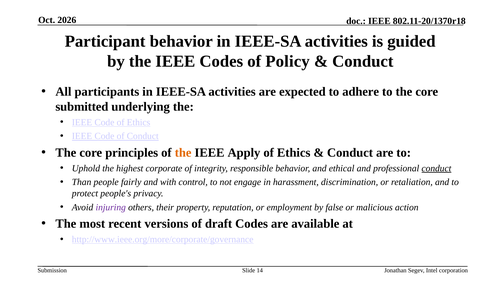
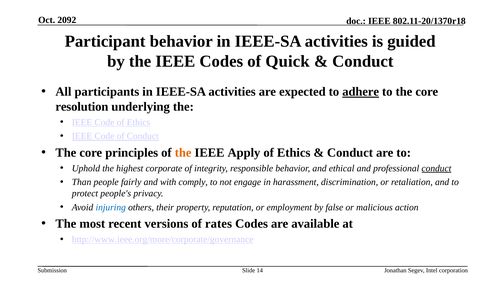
2026: 2026 -> 2092 (67, 20)
Policy: Policy -> Quick (288, 61)
adhere underline: none -> present (361, 92)
submitted: submitted -> resolution (82, 107)
control: control -> comply (193, 182)
injuring colour: purple -> blue (111, 207)
draft: draft -> rates (219, 224)
